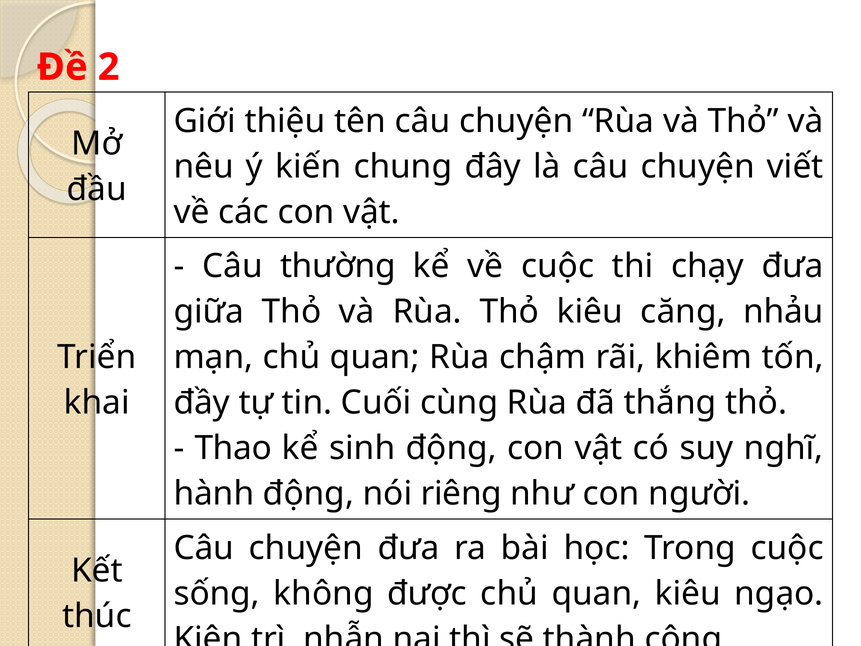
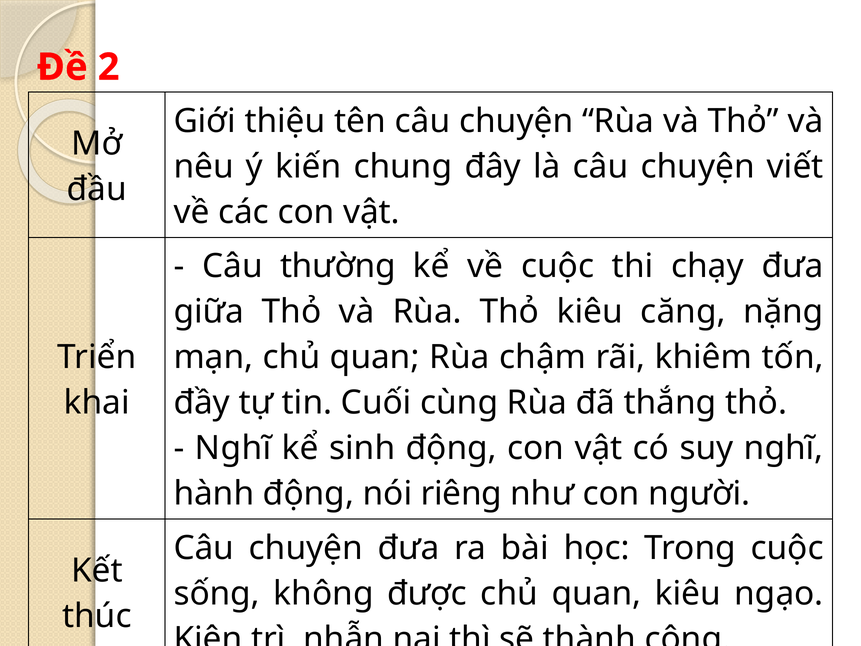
nhảu: nhảu -> nặng (783, 312)
Thao: Thao -> Nghĩ (233, 448)
